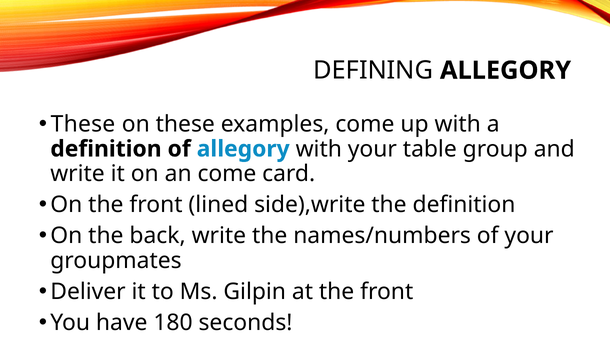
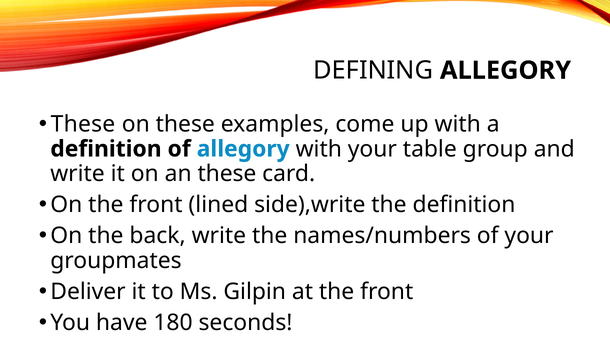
an come: come -> these (227, 174)
